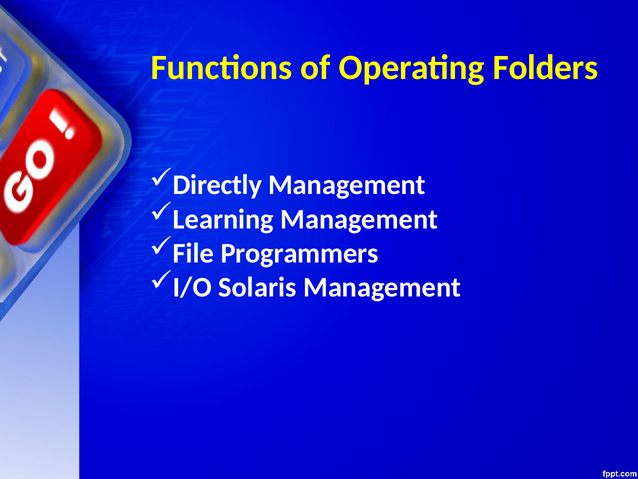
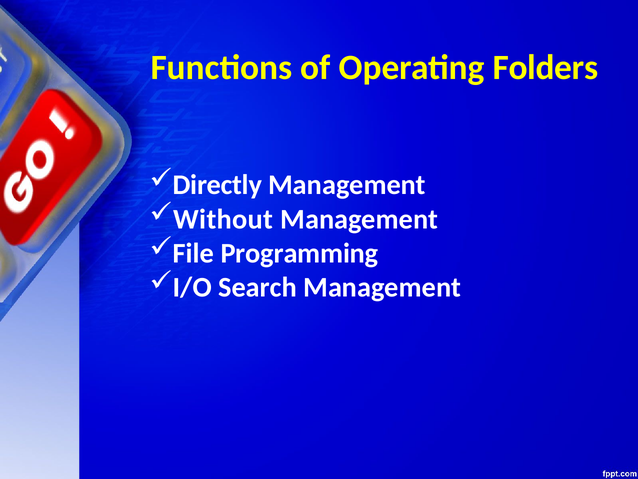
Learning: Learning -> Without (223, 219)
Programmers: Programmers -> Programming (299, 253)
Solaris: Solaris -> Search (257, 287)
